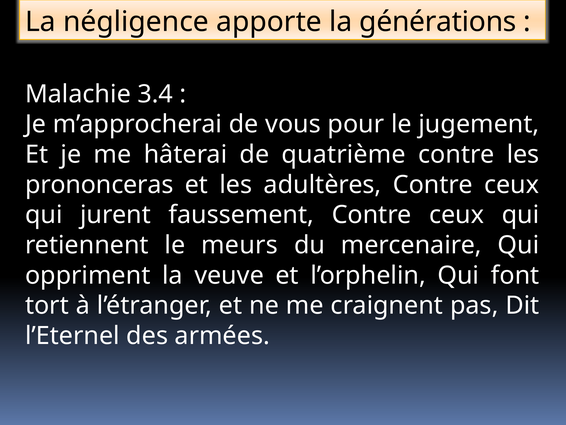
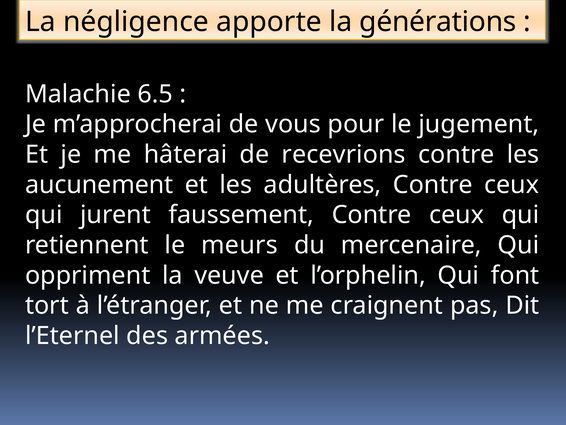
3.4: 3.4 -> 6.5 (155, 94)
quatrième: quatrième -> recevrions (344, 154)
prononceras: prononceras -> aucunement (99, 185)
